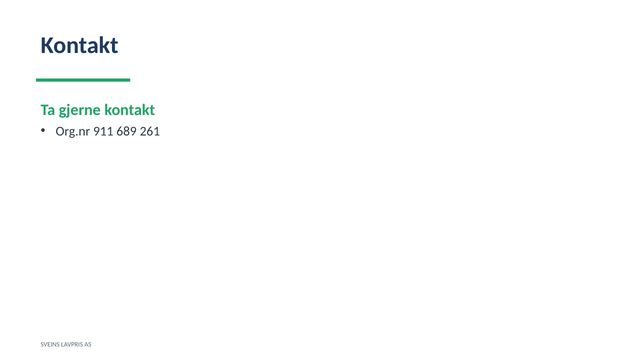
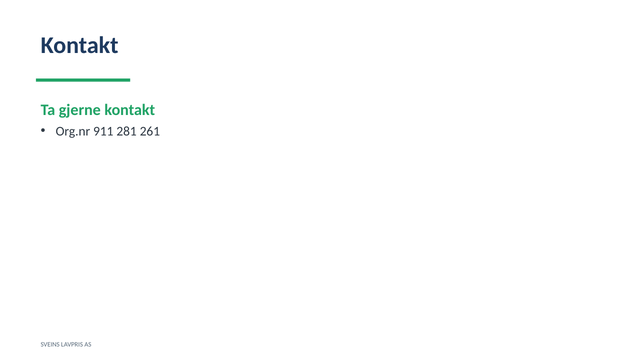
689: 689 -> 281 (127, 131)
